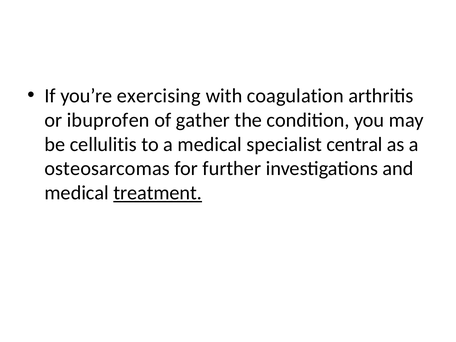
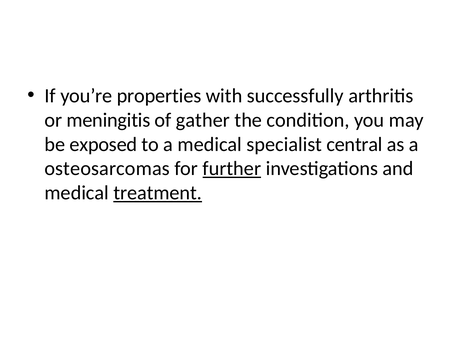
exercising: exercising -> properties (159, 96)
coagulation: coagulation -> successfully (295, 96)
ibuprofen: ibuprofen -> meningitis (108, 120)
cellulitis: cellulitis -> exposed (103, 144)
further underline: none -> present (232, 169)
